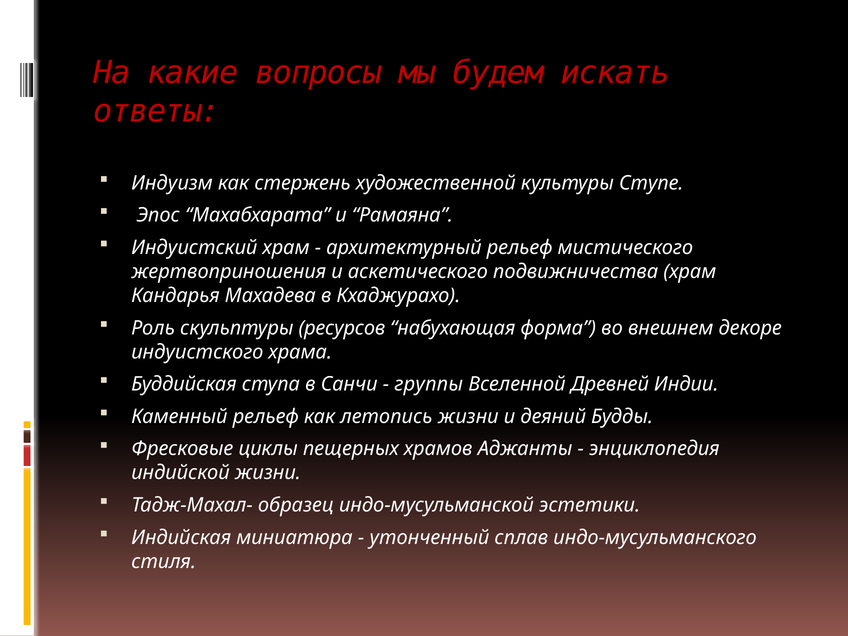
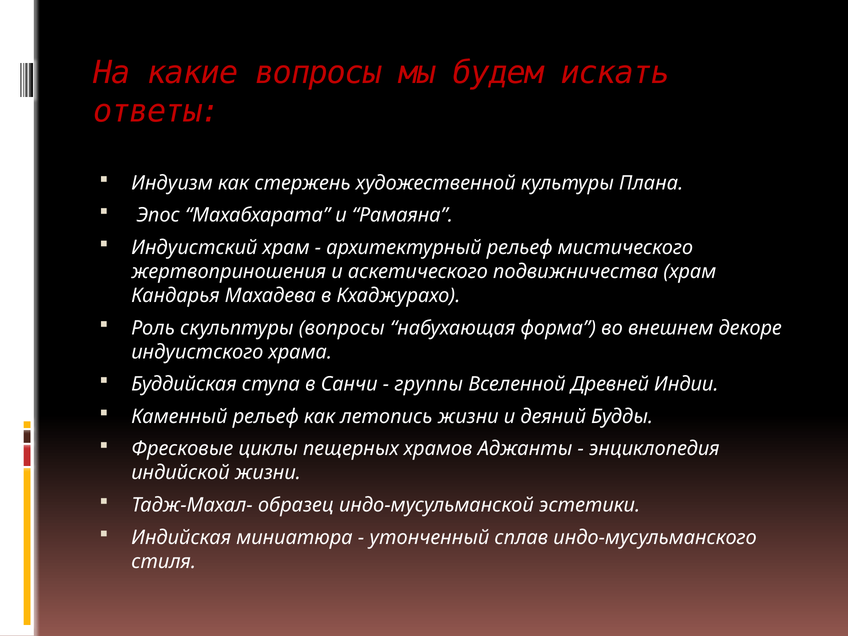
Ступе: Ступе -> Плана (651, 183)
скульптуры ресурсов: ресурсов -> вопросы (342, 328)
